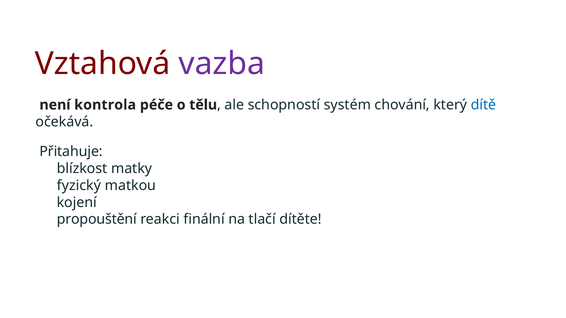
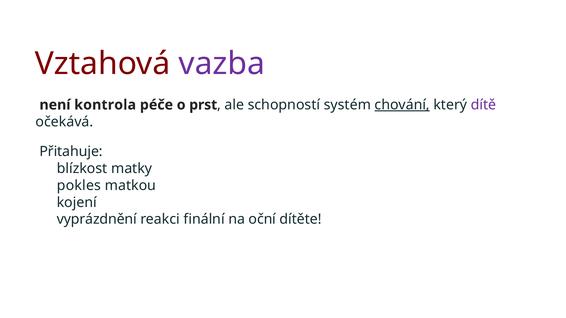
tělu: tělu -> prst (203, 105)
chování underline: none -> present (402, 105)
dítě colour: blue -> purple (483, 105)
fyzický: fyzický -> pokles (79, 186)
propouštění: propouštění -> vyprázdnění (97, 220)
tlačí: tlačí -> oční (262, 220)
